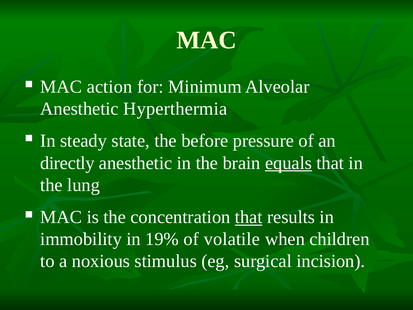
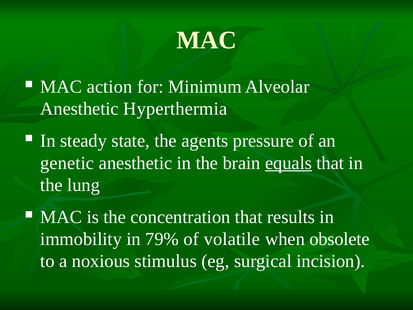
before: before -> agents (205, 141)
directly: directly -> genetic (67, 163)
that underline: present -> none (249, 217)
19%: 19% -> 79% (162, 239)
children: children -> obsolete (340, 239)
